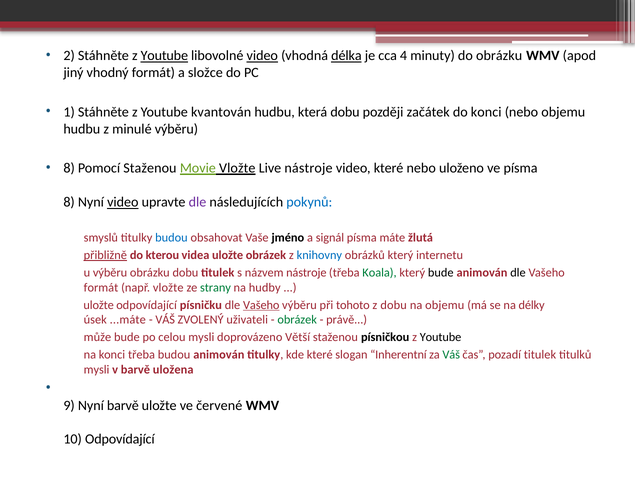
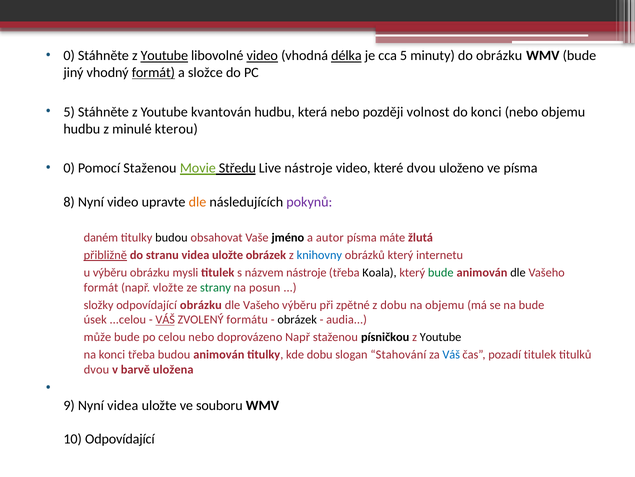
2: 2 -> 0 (69, 56)
cca 4: 4 -> 5 (404, 56)
WMV apod: apod -> bude (579, 56)
formát underline: none -> present (153, 73)
1: 1 -> 5 (69, 112)
která dobu: dobu -> nebo (345, 112)
začátek: začátek -> volnost (428, 112)
minulé výběru: výběru -> kterou (176, 129)
8: 8 -> 0 (69, 168)
Movie Vložte: Vložte -> Středu (237, 168)
které nebo: nebo -> dvou (421, 168)
video underline: present -> none (123, 202)
dle colour: purple -> orange (198, 202)
pokynů colour: blue -> purple (309, 202)
smyslů: smyslů -> daném (101, 237)
budou colour: blue -> black (171, 237)
signál: signál -> autor (330, 237)
kterou: kterou -> stranu (162, 255)
obrázku dobu: dobu -> mysli (185, 272)
Koala colour: green -> black (380, 272)
bude colour: black -> green (441, 272)
hudby: hudby -> posun (265, 287)
uložte: uložte -> složky (99, 305)
odpovídající písničku: písničku -> obrázku (201, 305)
Vašeho underline: present -> none (261, 305)
tohoto: tohoto -> zpětné (353, 305)
na délky: délky -> bude (532, 305)
...máte: ...máte -> ...celou (128, 319)
VÁŠ underline: none -> present (165, 319)
uživateli: uživateli -> formátu (247, 319)
obrázek colour: green -> black (297, 319)
právě: právě -> audia (347, 319)
celou mysli: mysli -> nebo (201, 337)
doprovázeno Větší: Větší -> Např (298, 337)
kde které: které -> dobu (320, 354)
Inherentní: Inherentní -> Stahování (398, 354)
Váš colour: green -> blue (451, 354)
mysli: mysli -> dvou (96, 369)
Nyní barvě: barvě -> videa (123, 405)
červené: červené -> souboru (219, 405)
